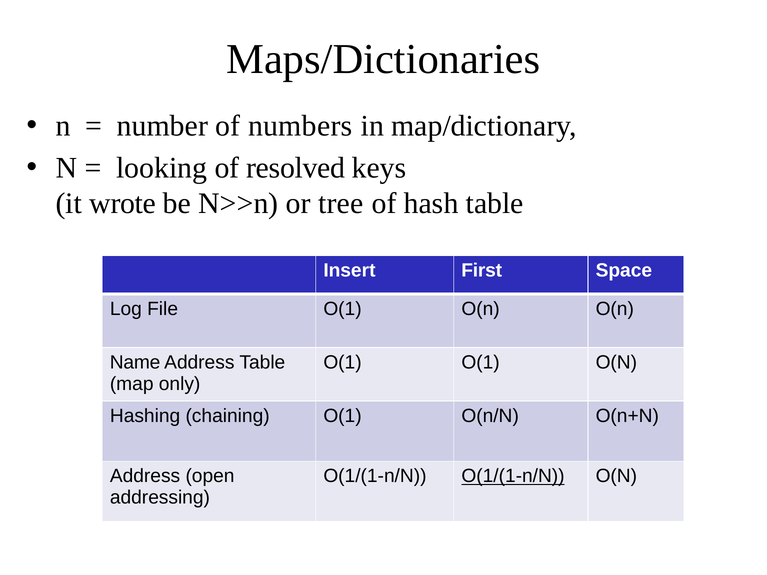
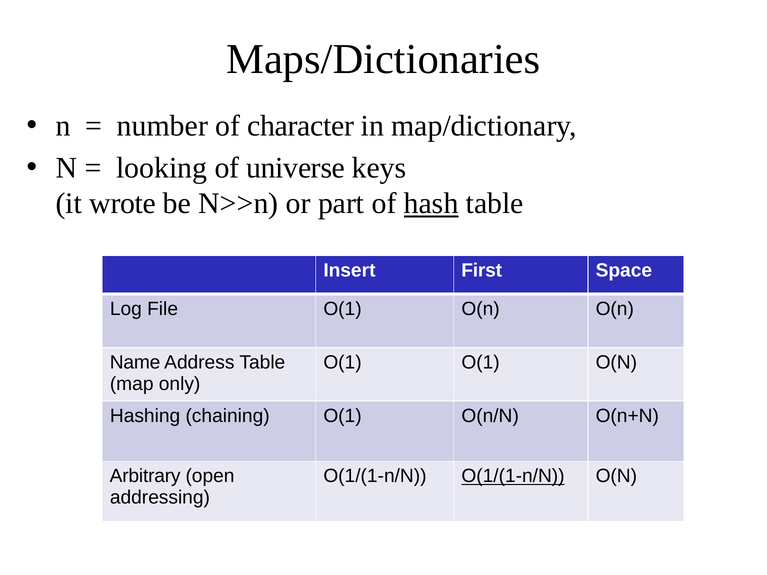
numbers: numbers -> character (301, 126)
resolved: resolved -> universe (296, 168)
tree: tree -> part (341, 204)
hash underline: none -> present (431, 204)
Address: Address -> Arbitrary (145, 476)
